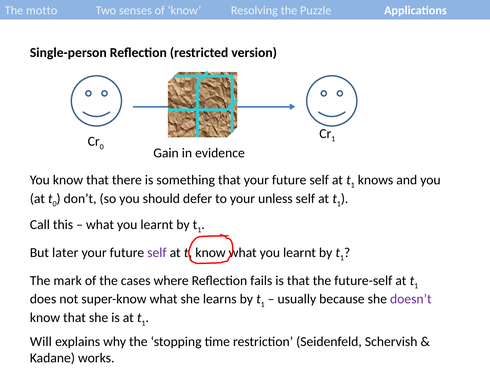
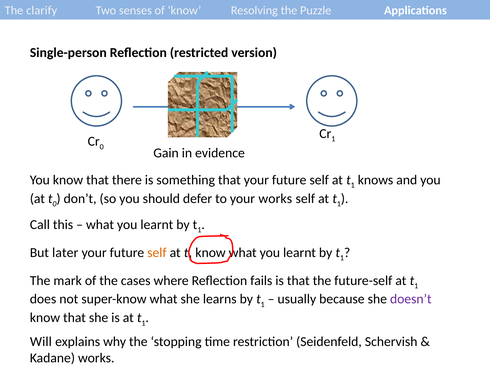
motto: motto -> clarify (42, 11)
your unless: unless -> works (275, 198)
self colour: purple -> orange (157, 252)
